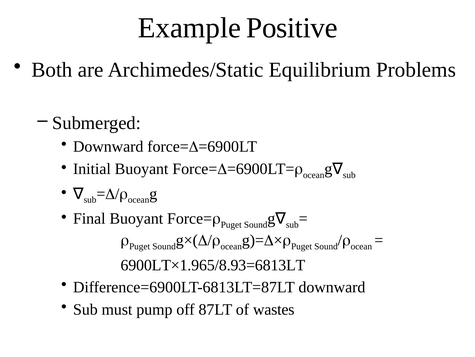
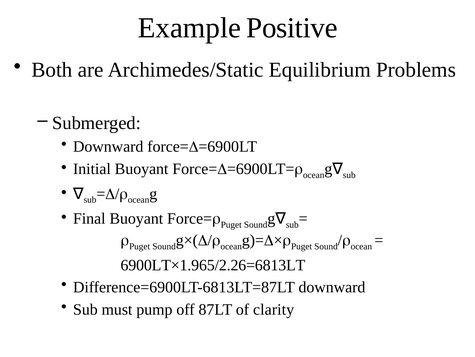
6900LT×1.965/8.93=6813LT: 6900LT×1.965/8.93=6813LT -> 6900LT×1.965/2.26=6813LT (213, 265)
wastes: wastes -> clarity (274, 309)
